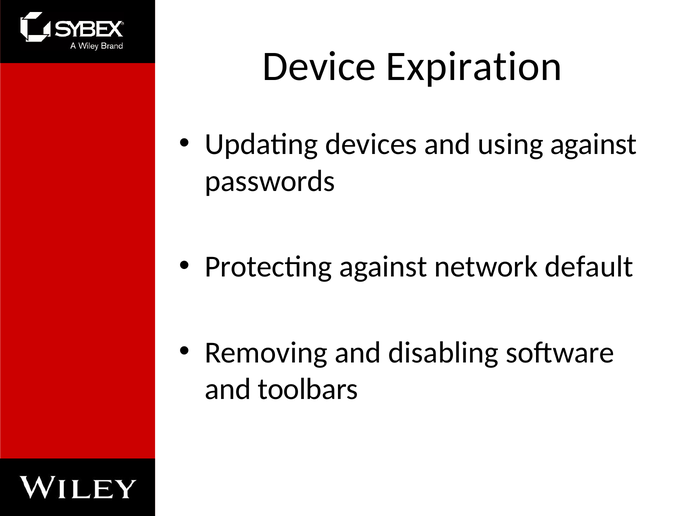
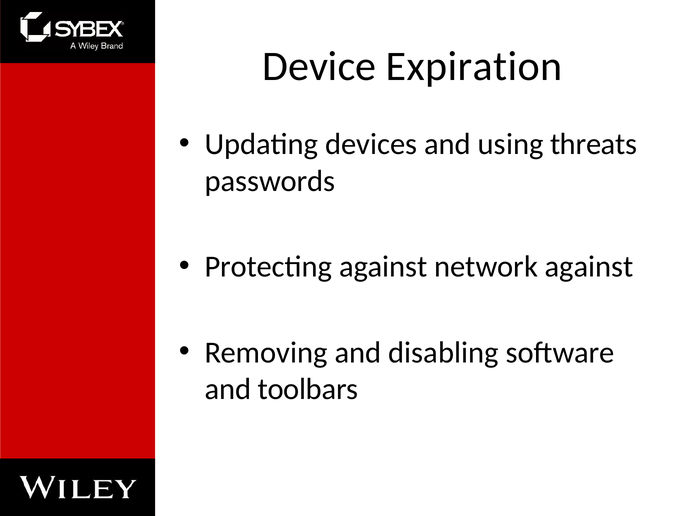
using against: against -> threats (594, 144)
network default: default -> against (589, 267)
